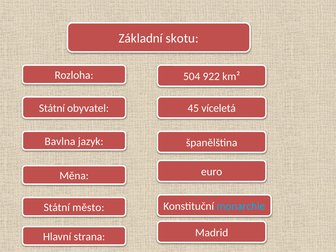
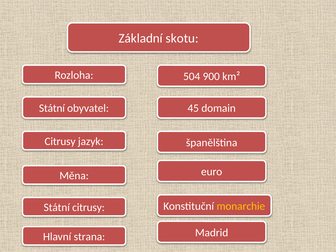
922: 922 -> 900 (211, 76)
víceletá: víceletá -> domain (219, 108)
Bavlna: Bavlna -> Citrusy (60, 141)
monarchie colour: light blue -> yellow (241, 206)
Státní město: město -> citrusy (88, 207)
